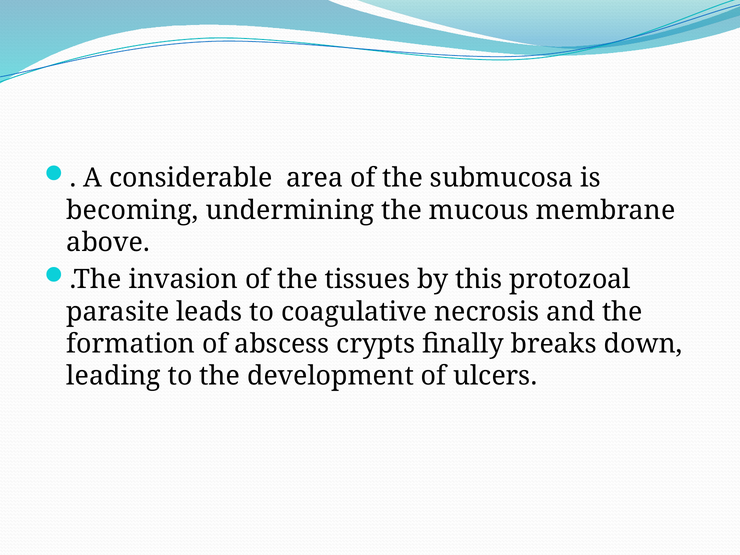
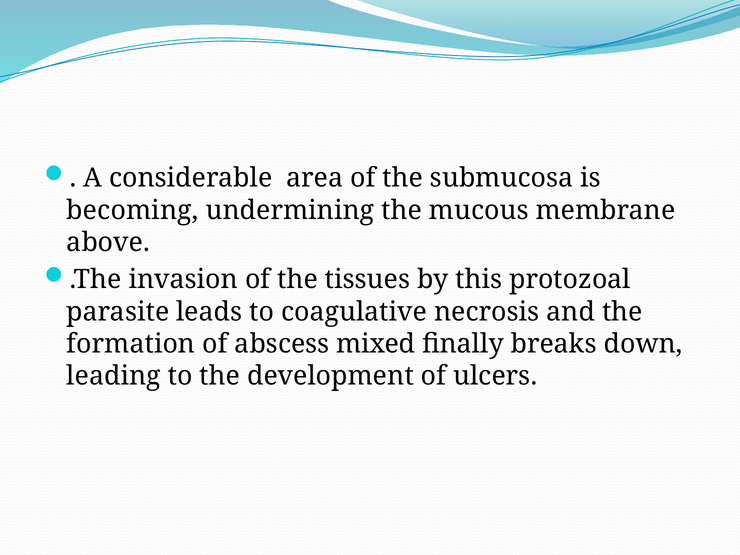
crypts: crypts -> mixed (376, 344)
